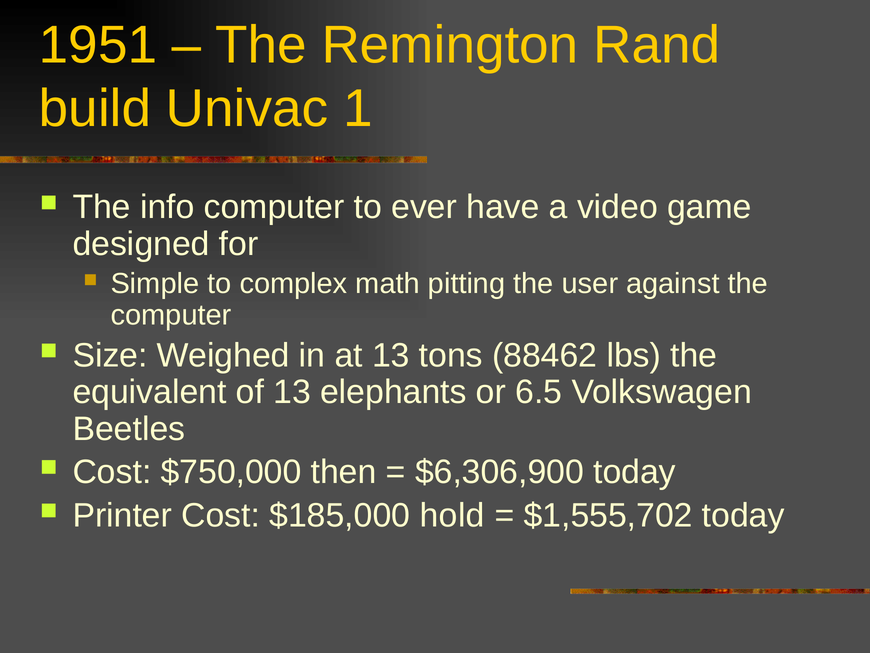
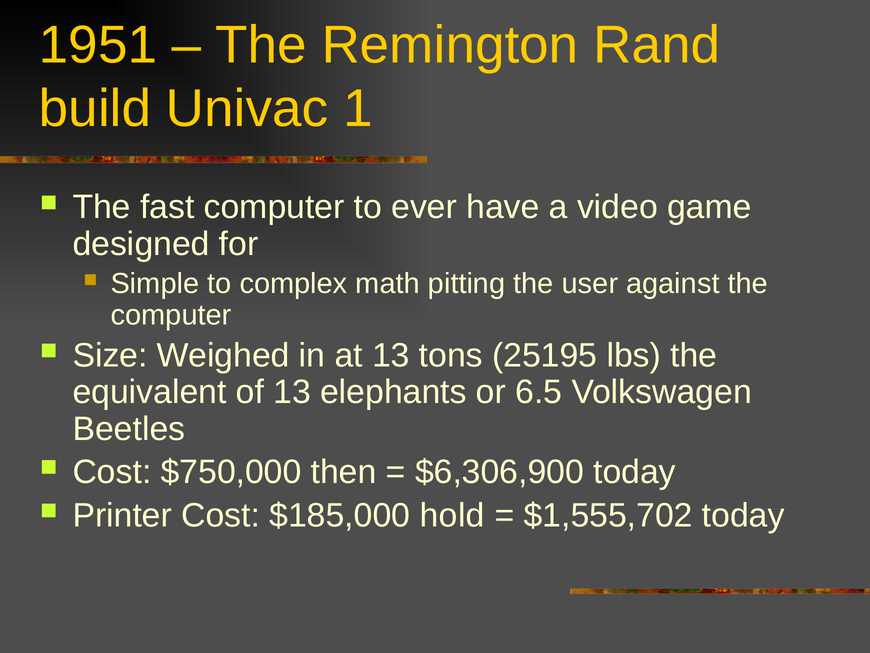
info: info -> fast (167, 207)
88462: 88462 -> 25195 (545, 355)
